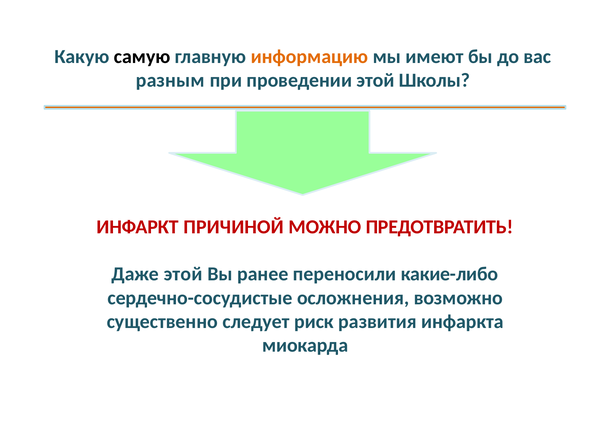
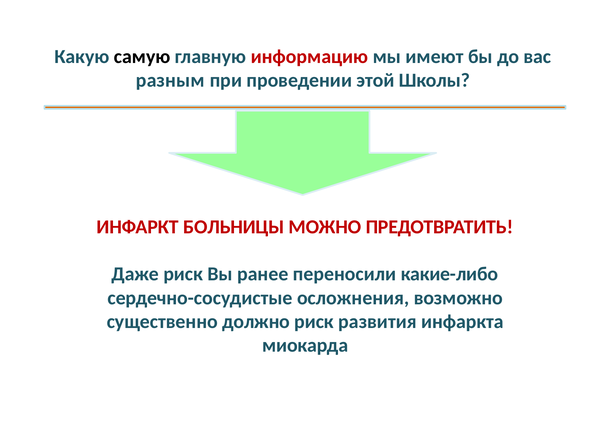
информацию colour: orange -> red (309, 57)
ПРИЧИНОЙ: ПРИЧИНОЙ -> БОЛЬНИЦЫ (234, 227)
Даже этой: этой -> риск (183, 274)
следует: следует -> должно (256, 322)
